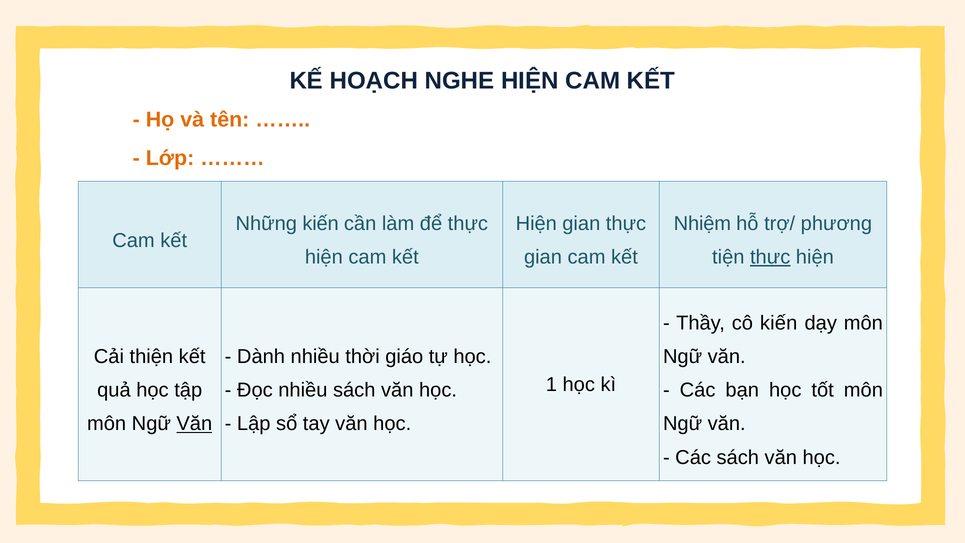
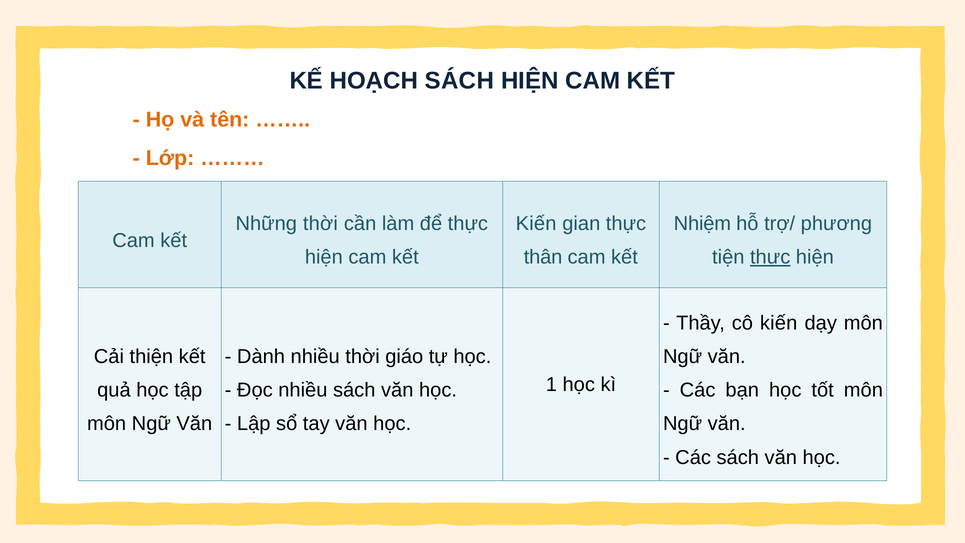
HOẠCH NGHE: NGHE -> SÁCH (459, 81)
Những kiến: kiến -> thời (320, 223)
Hiện: Hiện -> Kiến (536, 223)
gian: gian -> thân (543, 257)
Văn underline: present -> none (194, 424)
